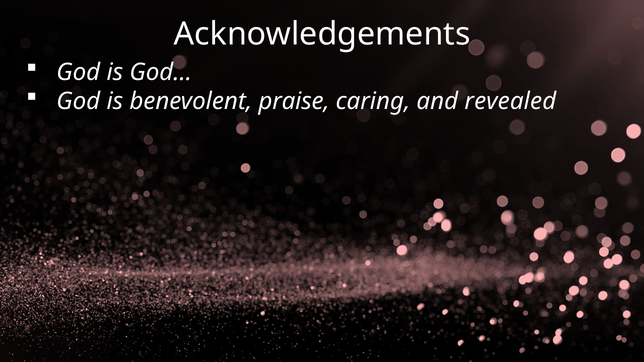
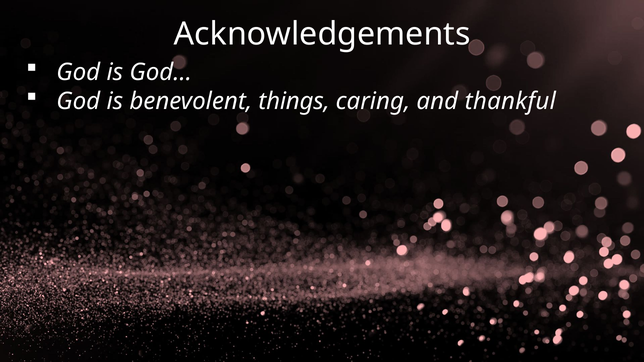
praise: praise -> things (294, 101)
revealed: revealed -> thankful (510, 101)
